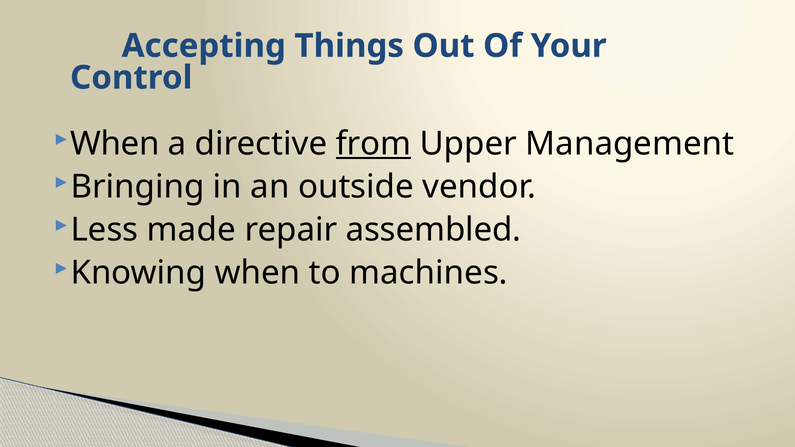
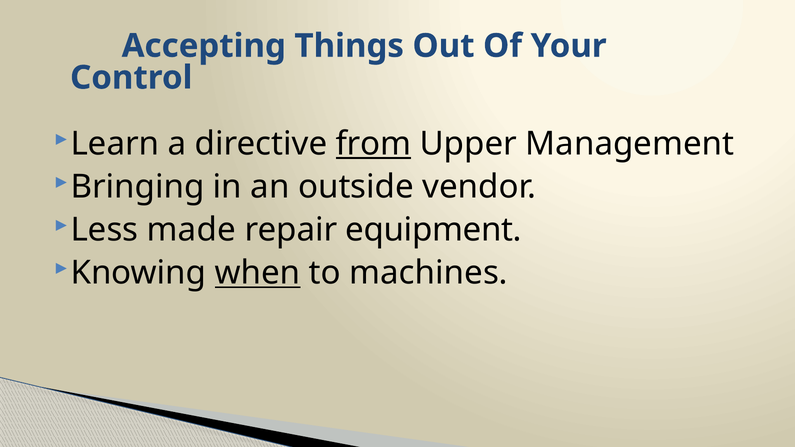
When: When -> Learn (115, 144)
assembled: assembled -> equipment (434, 230)
when underline: none -> present (258, 273)
